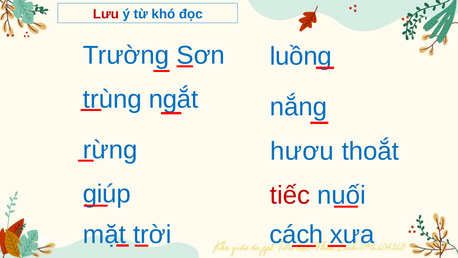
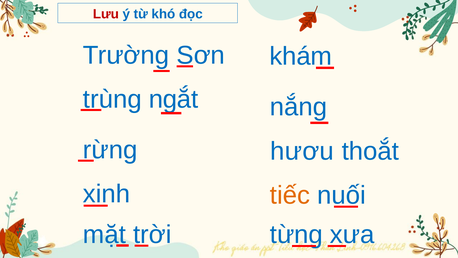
luồng: luồng -> khám (301, 56)
giúp: giúp -> xinh (107, 194)
tiếc colour: red -> orange (290, 195)
cách: cách -> từng (296, 235)
